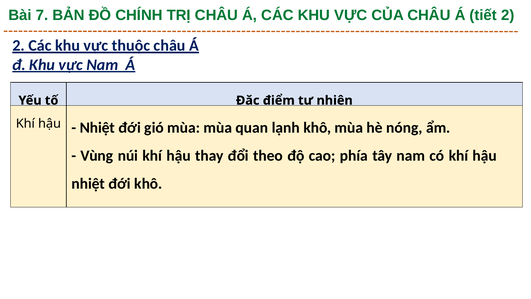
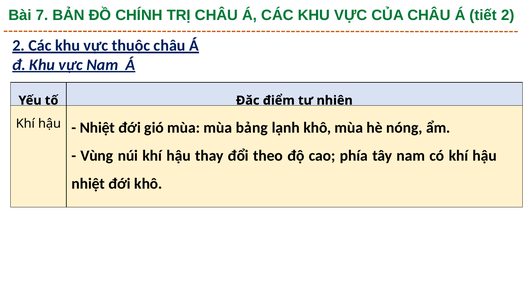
quan: quan -> bảng (252, 128)
